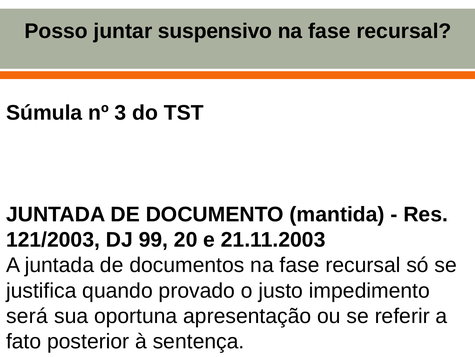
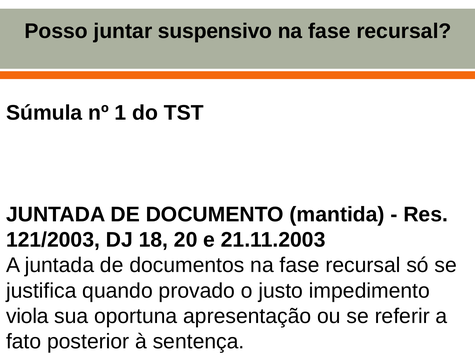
3: 3 -> 1 (120, 113)
99: 99 -> 18 (153, 239)
será: será -> viola (27, 315)
